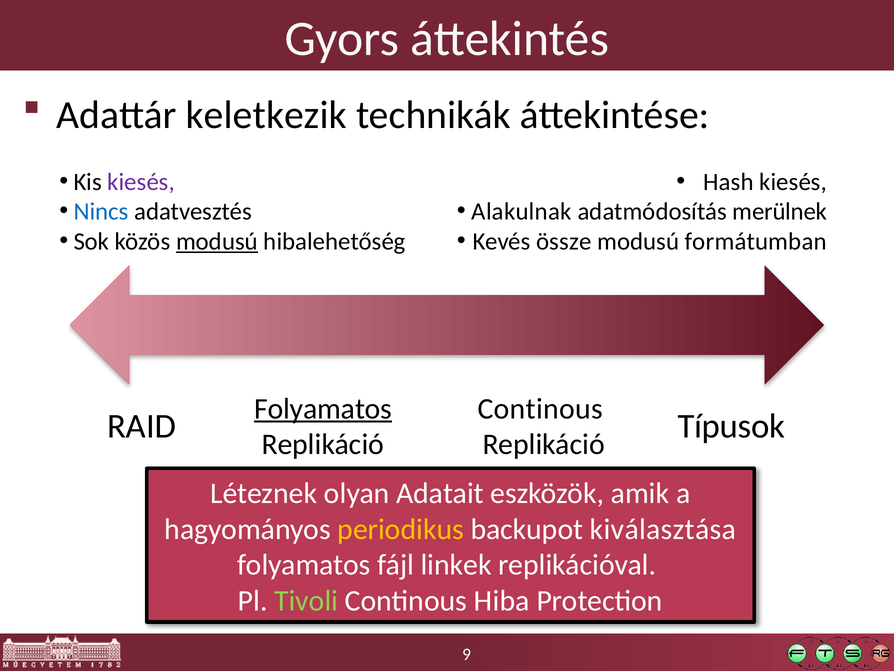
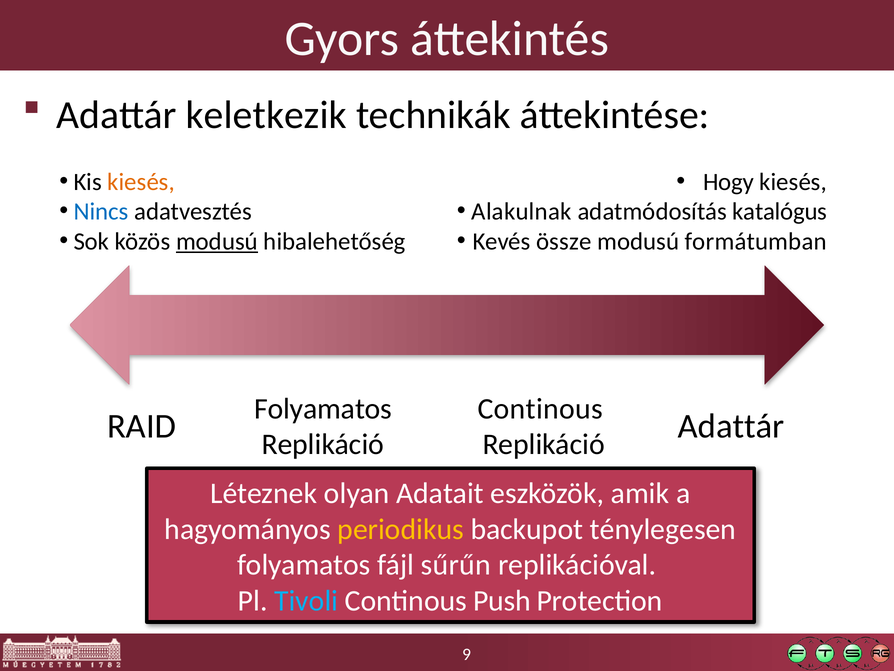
kiesés colour: purple -> orange (141, 182)
Hash: Hash -> Hogy (729, 182)
merülnek: merülnek -> katalógus (780, 211)
Folyamatos underline: present -> none (323, 408)
Típusok: Típusok -> Adattár (731, 426)
kiválasztása: kiválasztása -> ténylegesen (663, 529)
linkek: linkek -> sűrűn (456, 565)
Tivoli colour: light green -> light blue (306, 600)
Hiba: Hiba -> Push (502, 600)
